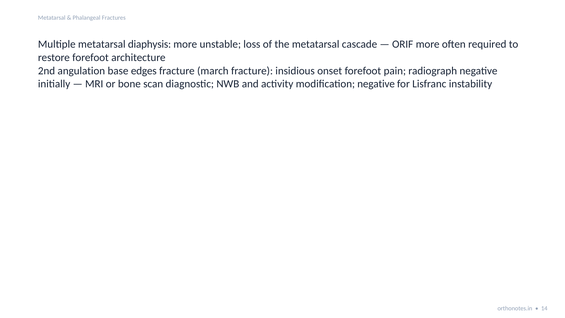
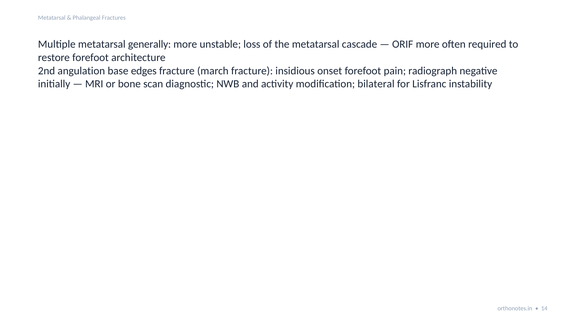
diaphysis: diaphysis -> generally (150, 44)
modification negative: negative -> bilateral (376, 84)
